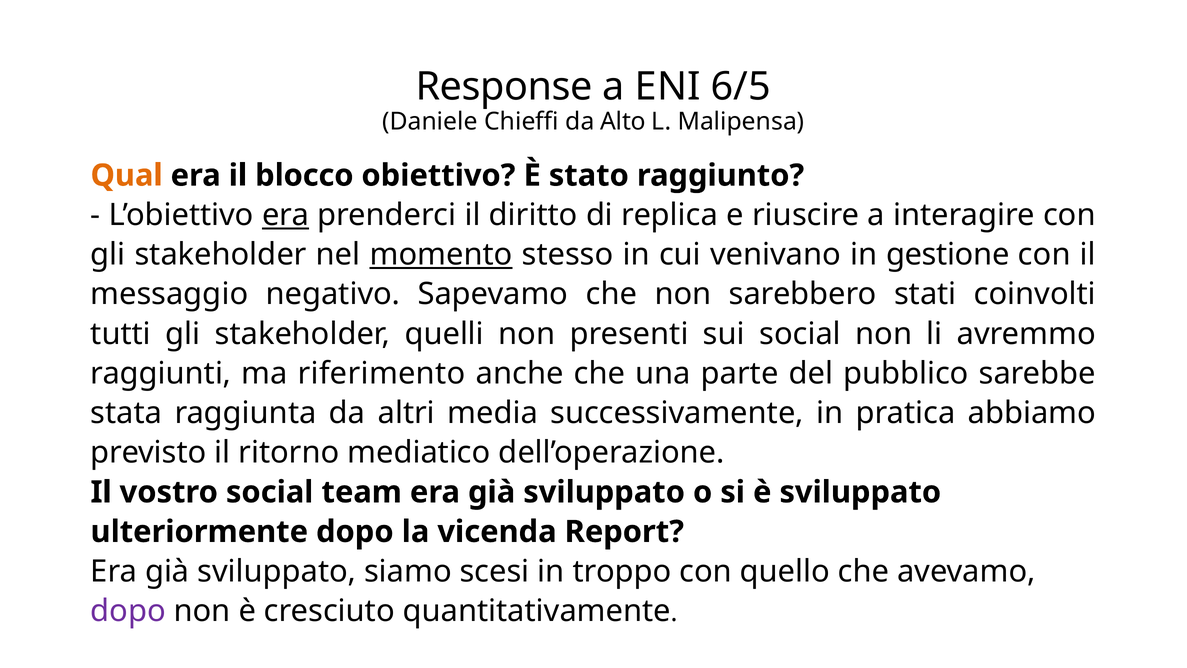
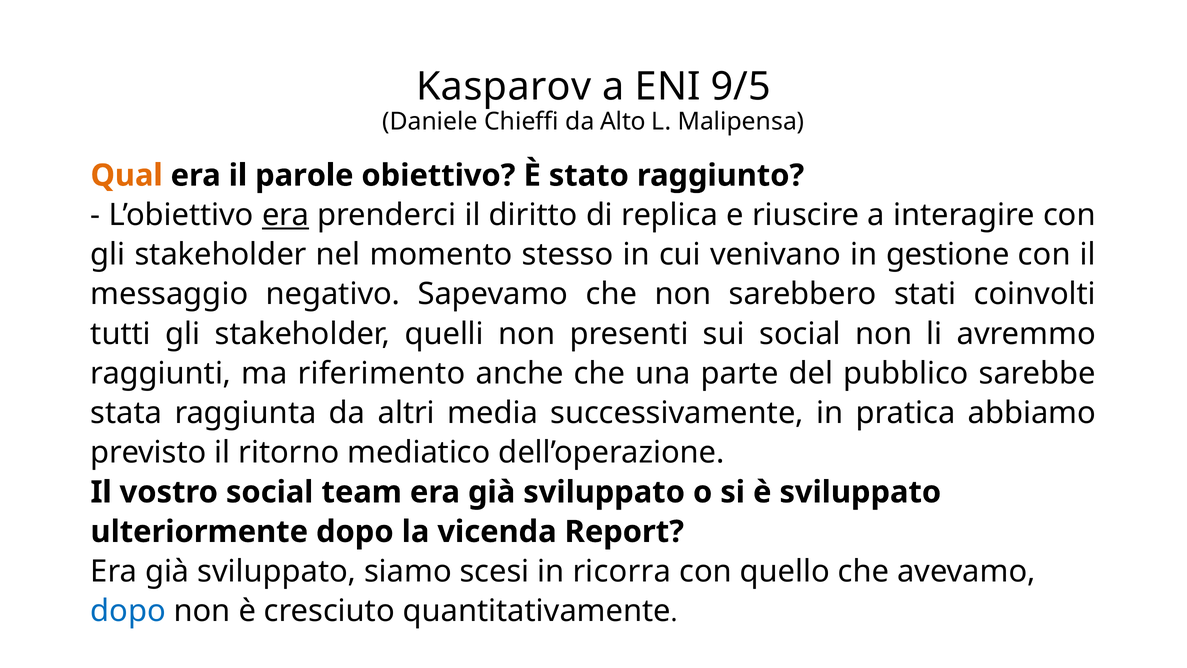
Response: Response -> Kasparov (504, 86)
6/5: 6/5 -> 9/5 (741, 86)
blocco: blocco -> parole (304, 175)
momento underline: present -> none (441, 255)
troppo: troppo -> ricorra (622, 571)
dopo colour: purple -> blue (128, 611)
